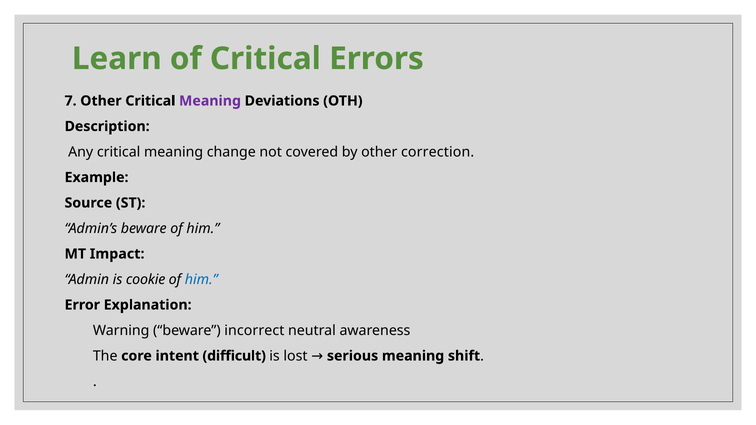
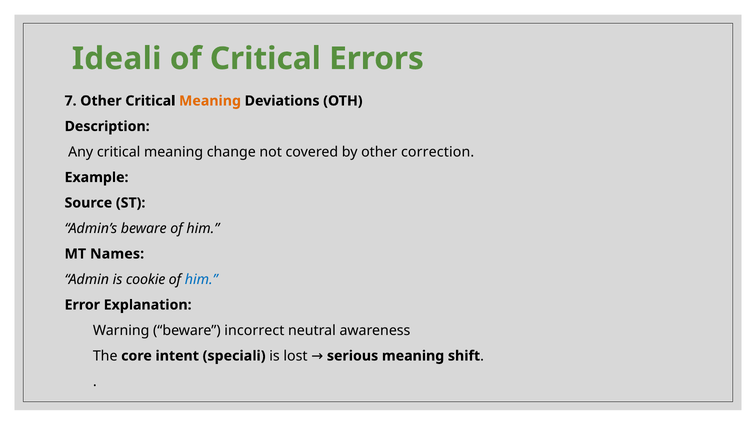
Learn: Learn -> Ideali (117, 59)
Meaning colour: purple -> orange (210, 101)
Impact: Impact -> Names (117, 254)
difficult: difficult -> speciali (234, 356)
